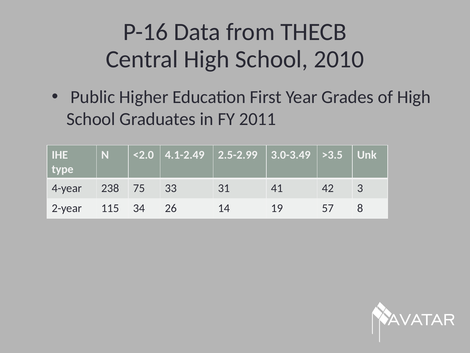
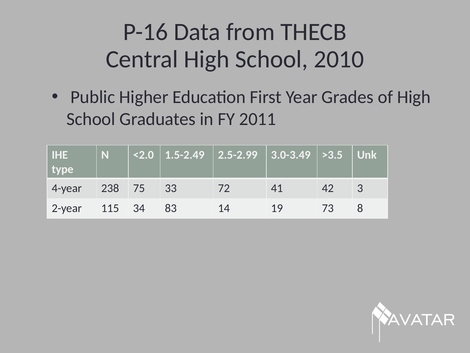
4.1-2.49: 4.1-2.49 -> 1.5-2.49 (185, 155)
31: 31 -> 72 (224, 188)
26: 26 -> 83 (171, 208)
57: 57 -> 73 (328, 208)
